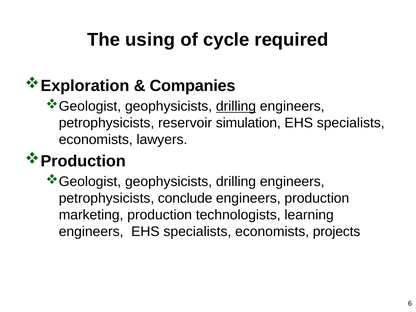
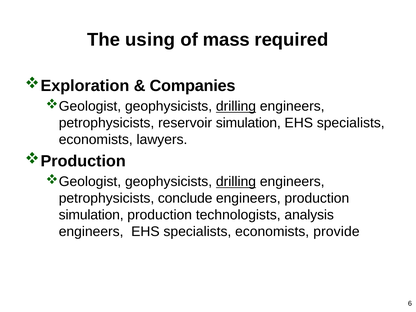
cycle: cycle -> mass (226, 40)
drilling underline: none -> present (236, 182)
marketing: marketing -> simulation (91, 215)
learning: learning -> analysis (309, 215)
projects: projects -> provide (336, 232)
